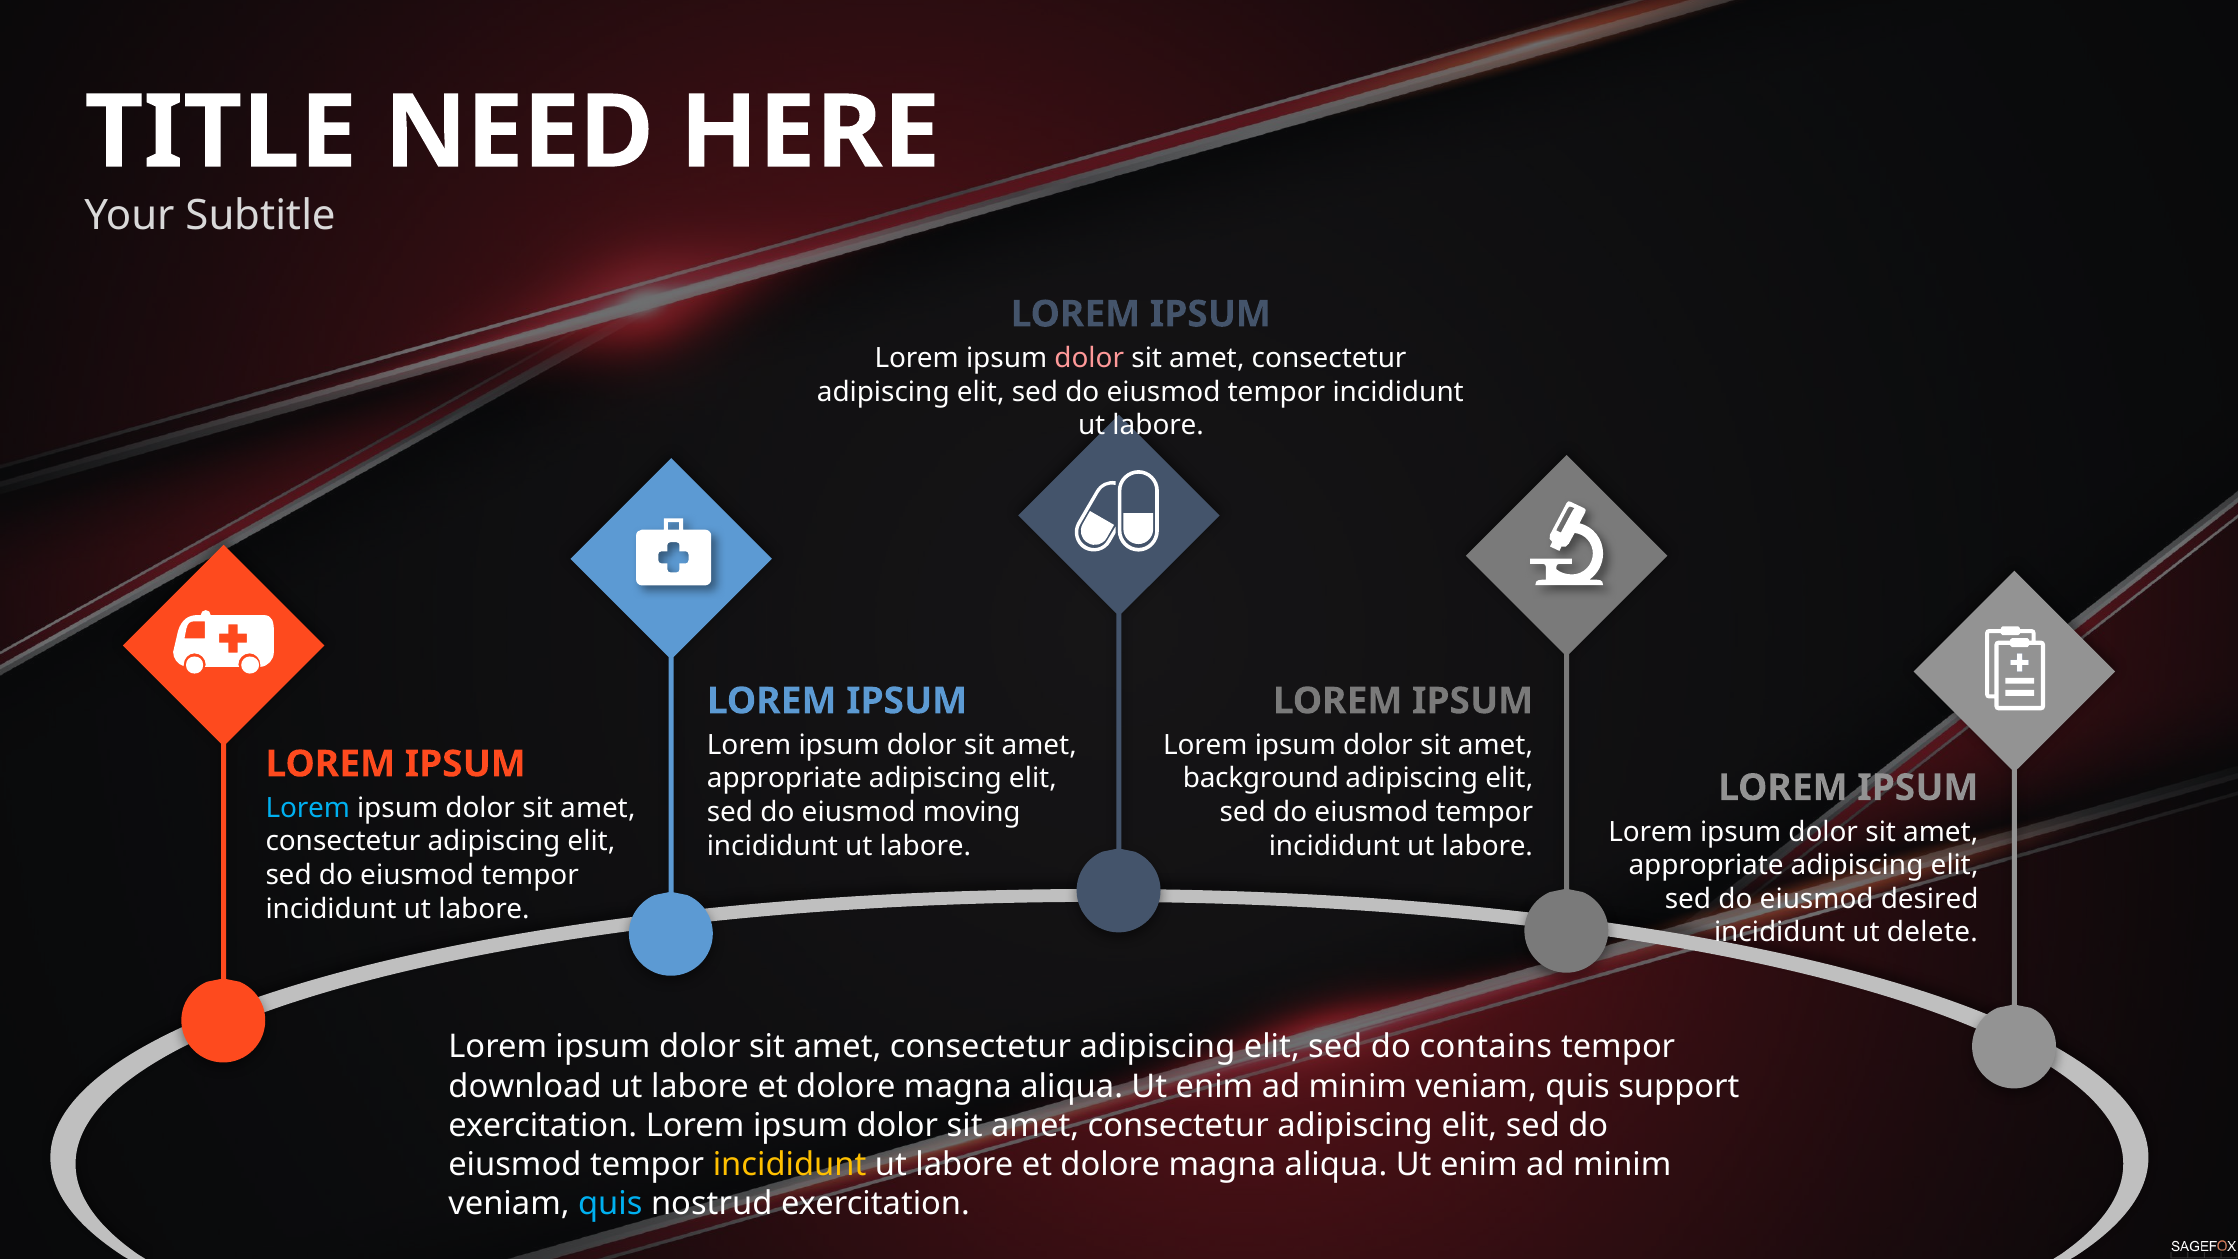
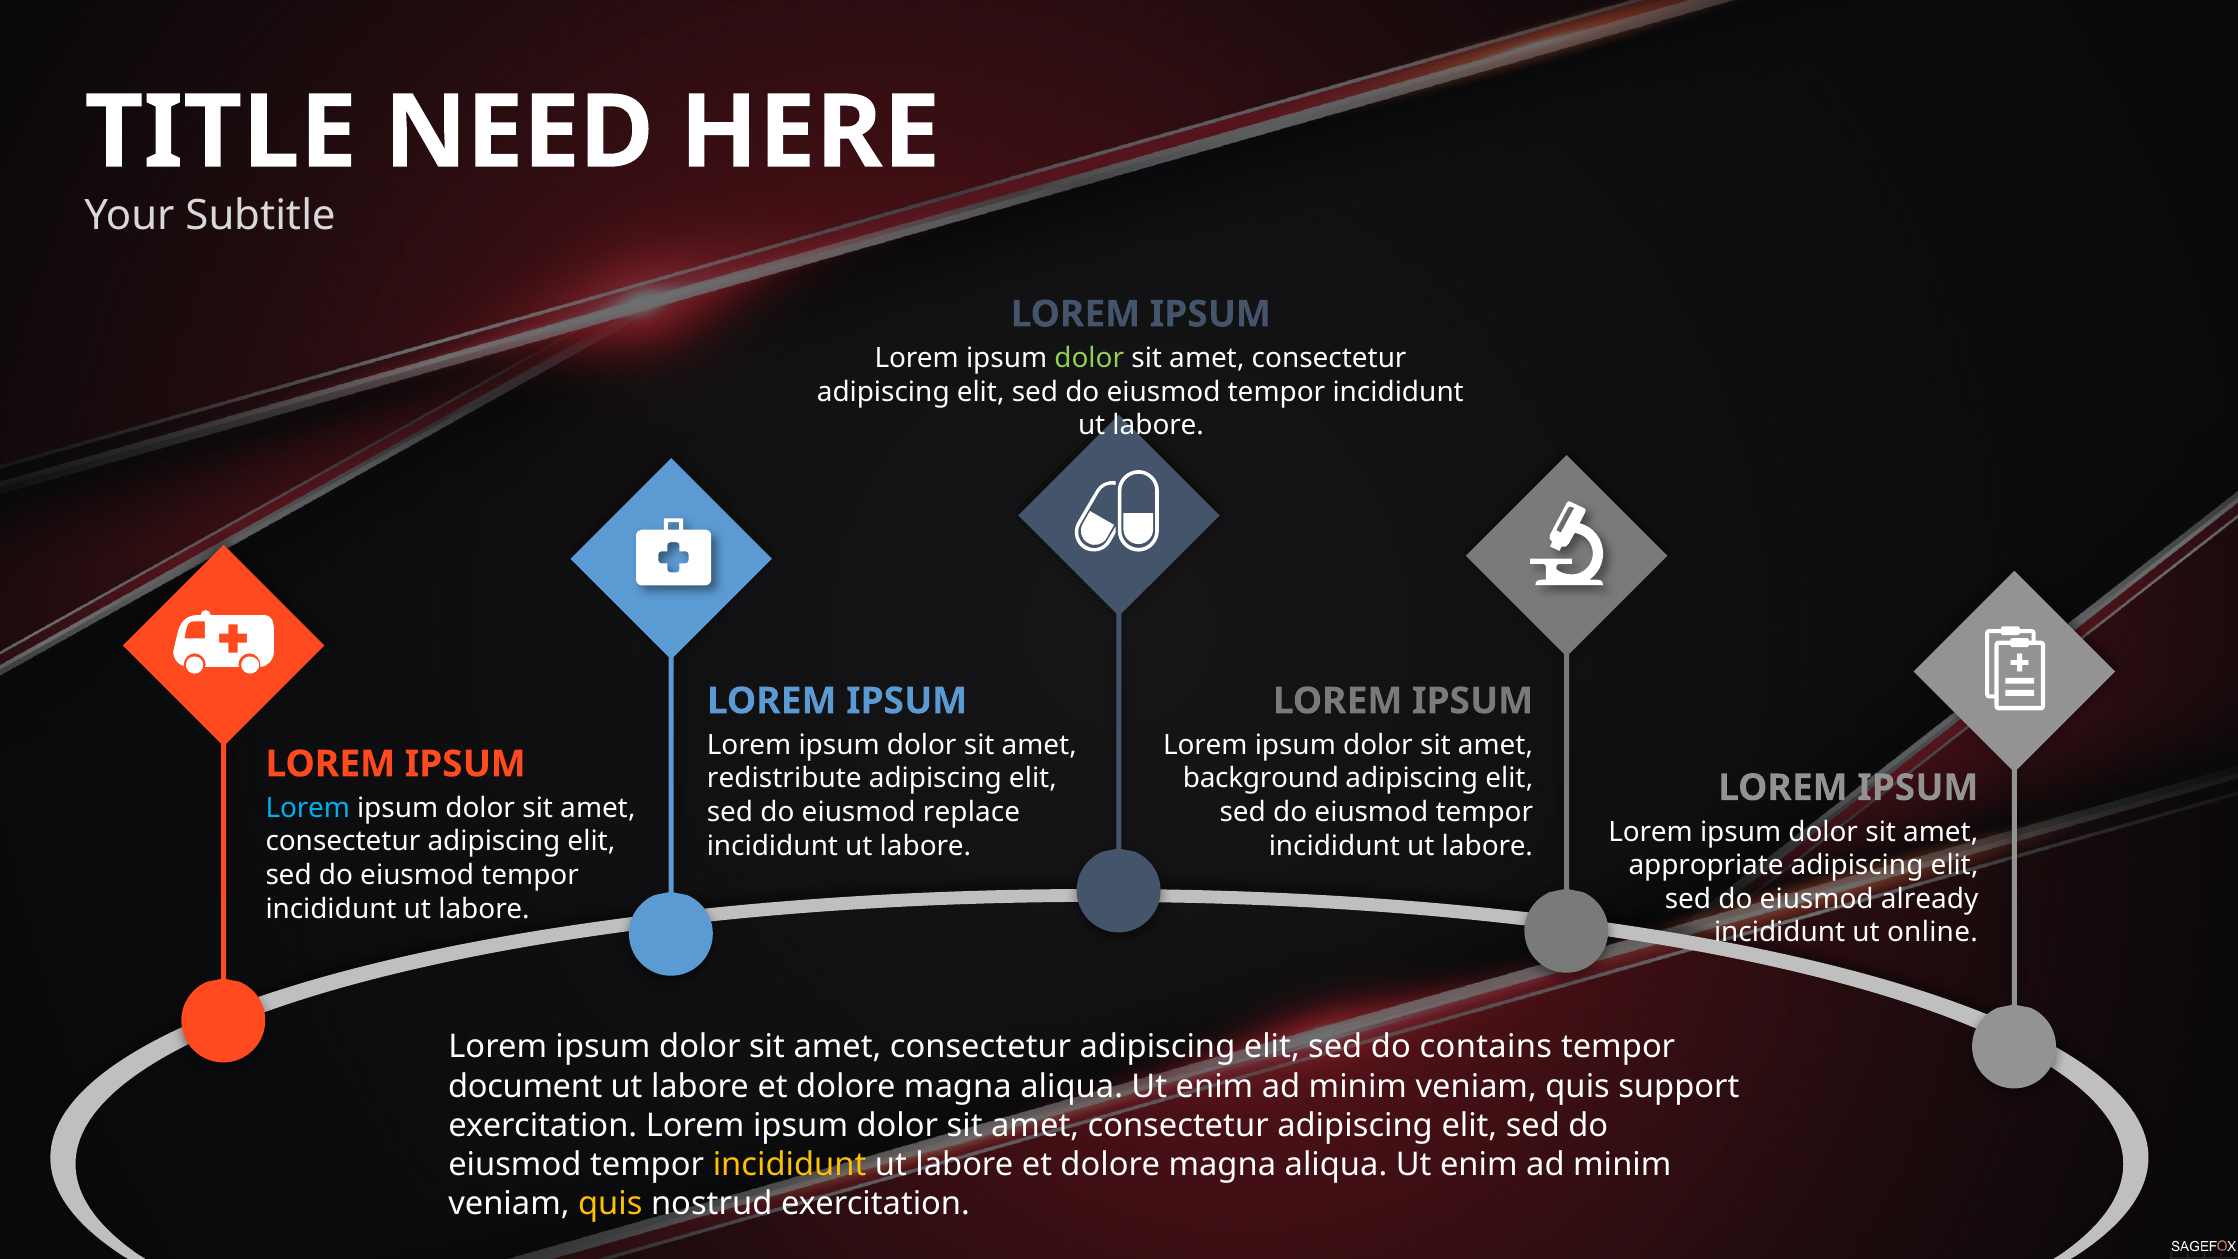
dolor colour: pink -> light green (1089, 358)
appropriate: appropriate -> redistribute (784, 779)
moving: moving -> replace (972, 812)
desired: desired -> already (1930, 899)
delete: delete -> online (1932, 933)
download: download -> document (525, 1086)
quis colour: light blue -> yellow (610, 1204)
